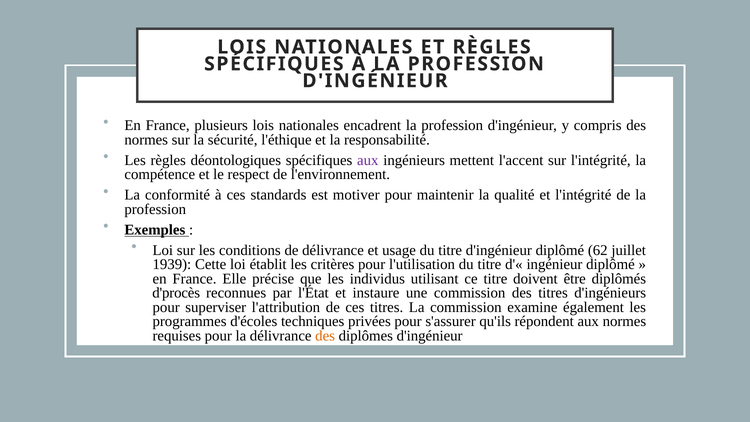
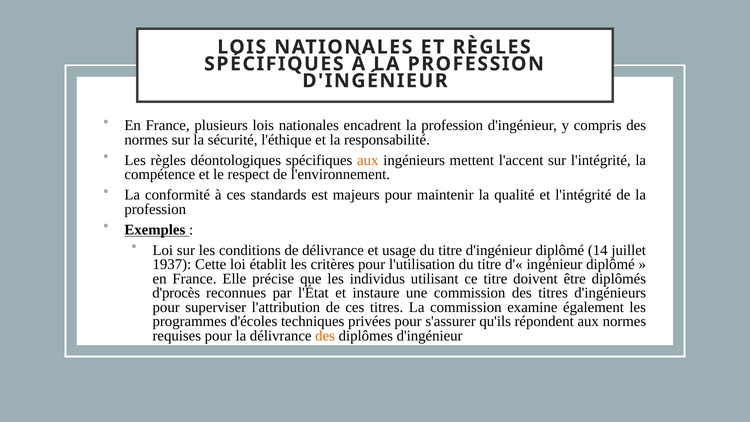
aux colour: purple -> orange (368, 160)
motiver: motiver -> majeurs (356, 195)
62: 62 -> 14 (598, 250)
1939: 1939 -> 1937 (172, 264)
